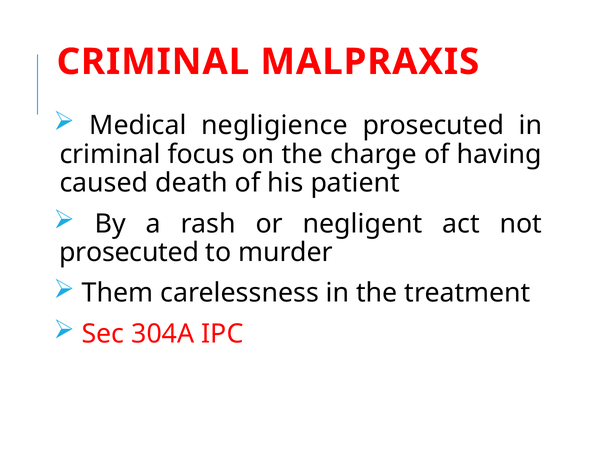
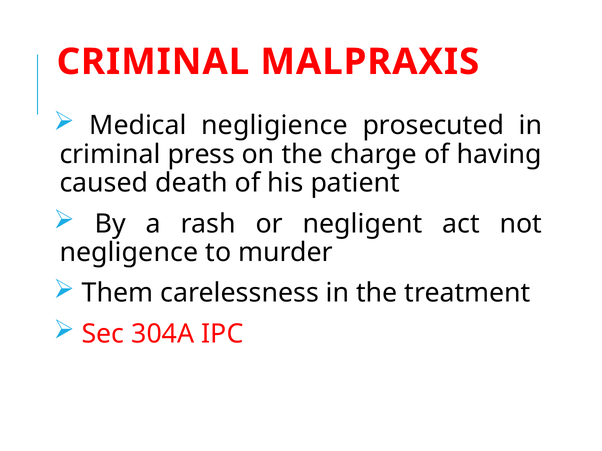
focus: focus -> press (201, 154)
prosecuted: prosecuted -> negligence (129, 253)
